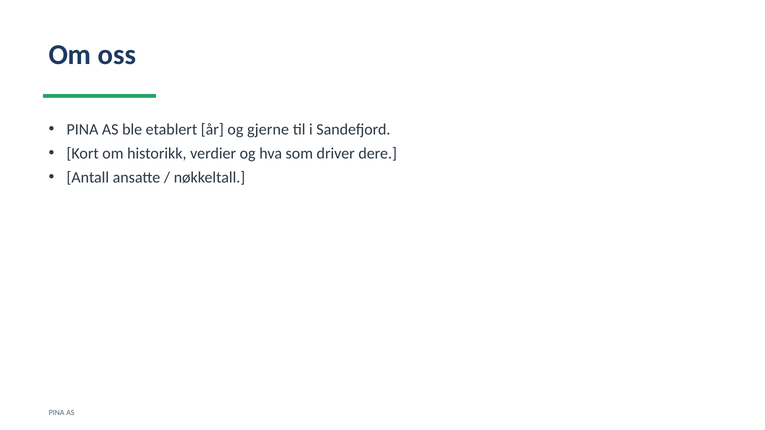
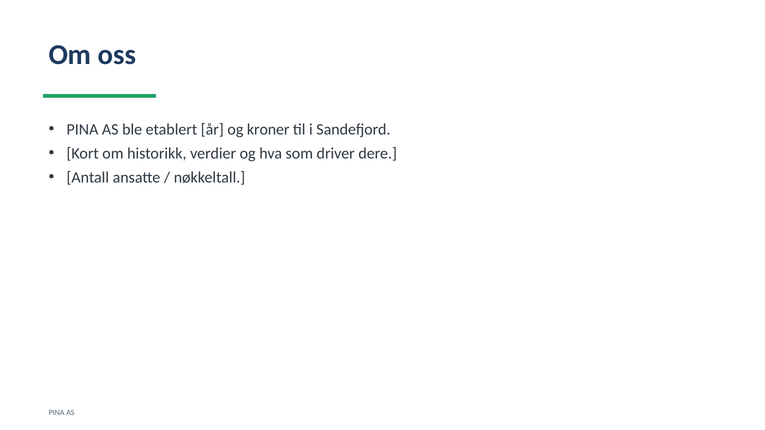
gjerne: gjerne -> kroner (268, 130)
